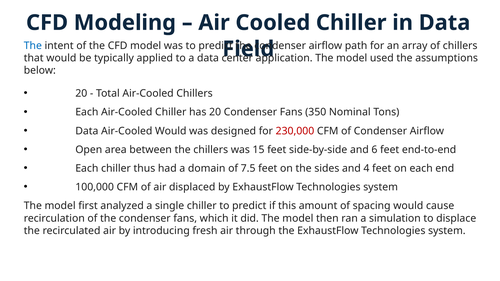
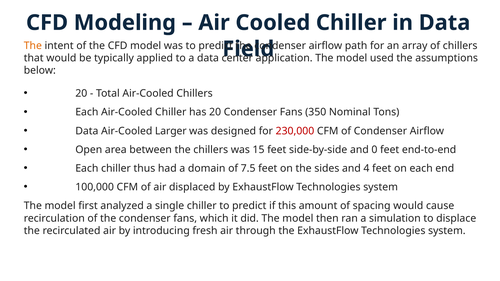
The colour: blue -> orange (33, 46)
Air-Cooled Would: Would -> Larger (171, 131)
6: 6 -> 0 (374, 150)
